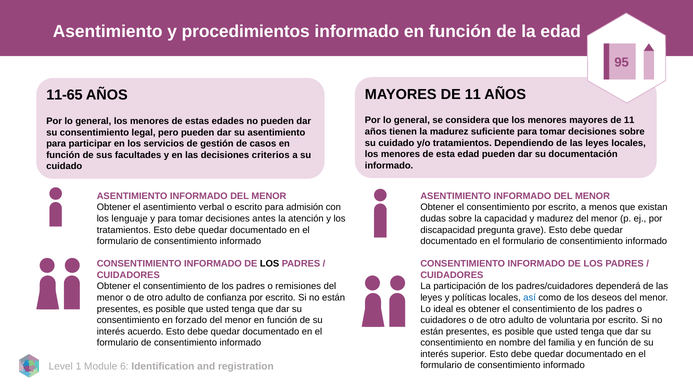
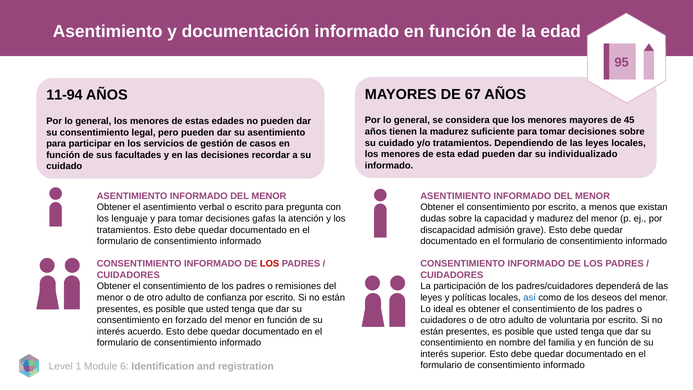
procedimientos: procedimientos -> documentación (246, 31)
11: 11 -> 67 (473, 94)
11-65: 11-65 -> 11-94 (64, 95)
menores mayores de 11: 11 -> 45 (629, 120)
documentación: documentación -> individualizado (583, 154)
criterios: criterios -> recordar (271, 155)
admisión: admisión -> pregunta (305, 207)
antes: antes -> gafas (264, 219)
pregunta: pregunta -> admisión (496, 230)
LOS colour: black -> red (270, 264)
